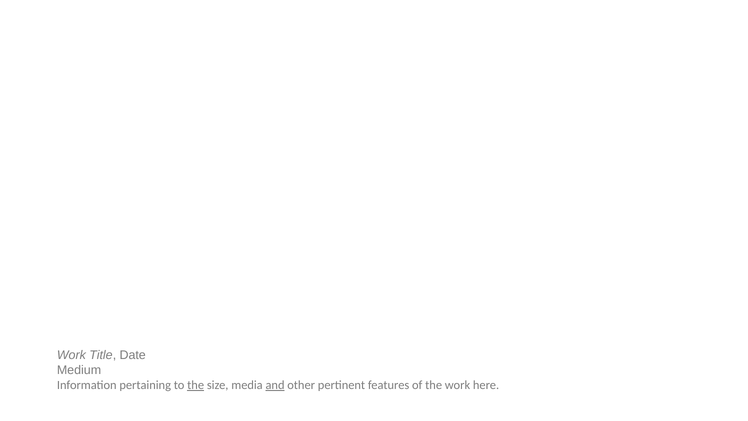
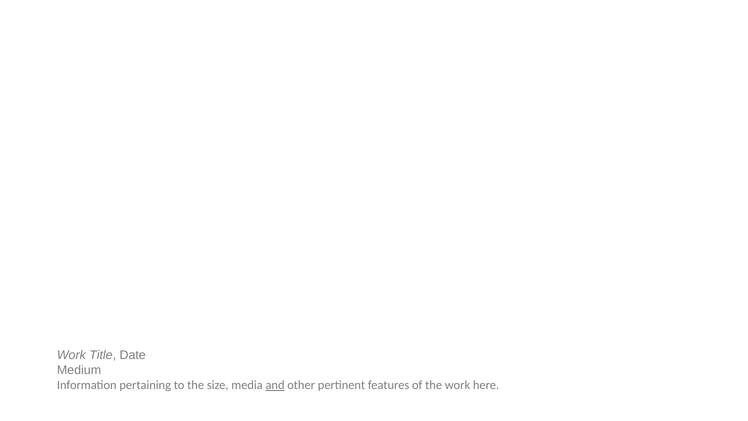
the underline: present -> none (196, 385)
